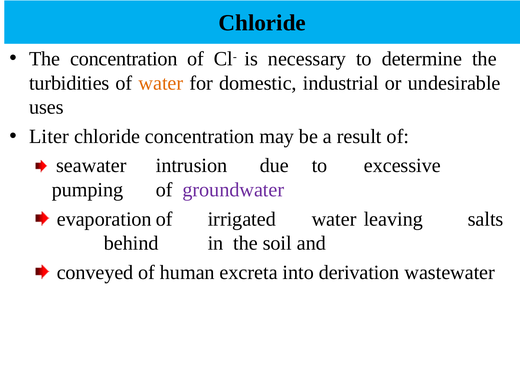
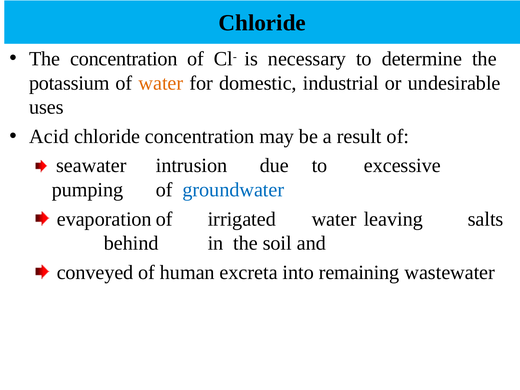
turbidities: turbidities -> potassium (69, 83)
Liter: Liter -> Acid (49, 136)
groundwater colour: purple -> blue (233, 190)
derivation: derivation -> remaining (359, 272)
